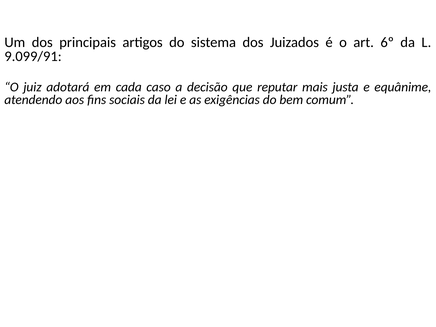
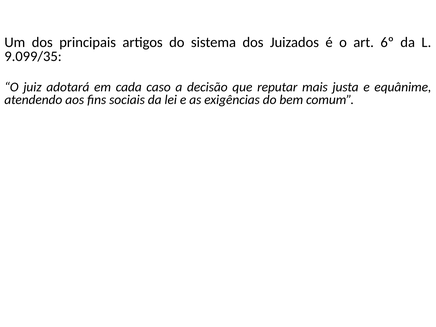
9.099/91: 9.099/91 -> 9.099/35 (33, 56)
